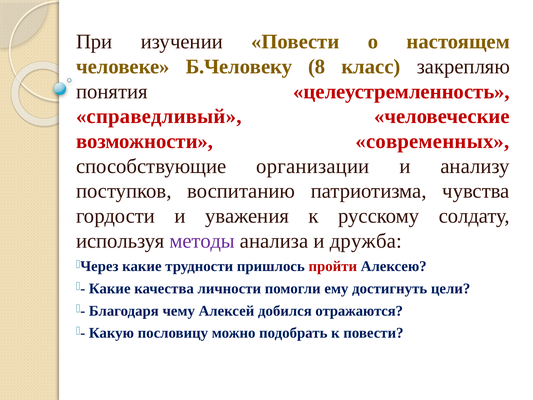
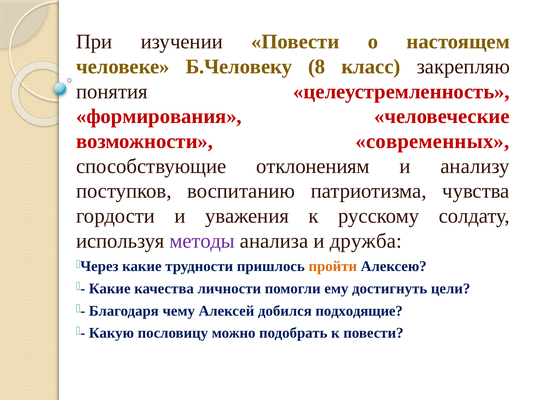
справедливый: справедливый -> формирования (159, 116)
организации: организации -> отклонениям (313, 166)
пройти colour: red -> orange (333, 266)
отражаются: отражаются -> подходящие (359, 311)
